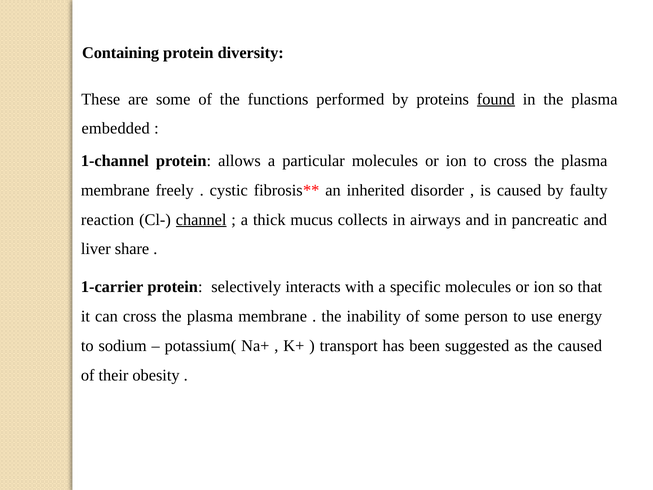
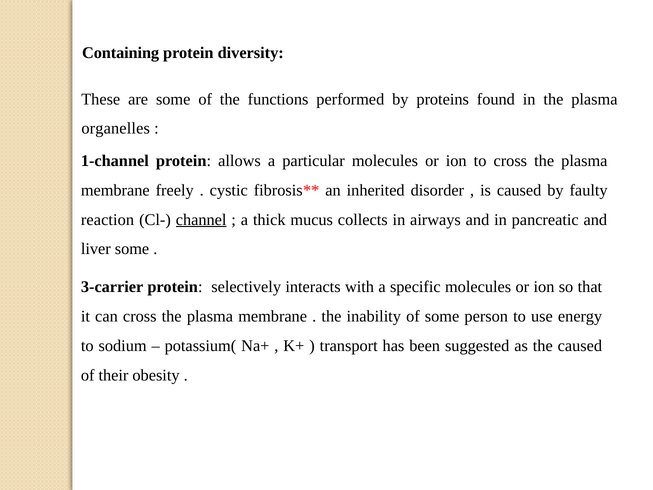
found underline: present -> none (496, 99)
embedded: embedded -> organelles (116, 128)
liver share: share -> some (132, 249)
1-carrier: 1-carrier -> 3-carrier (112, 287)
